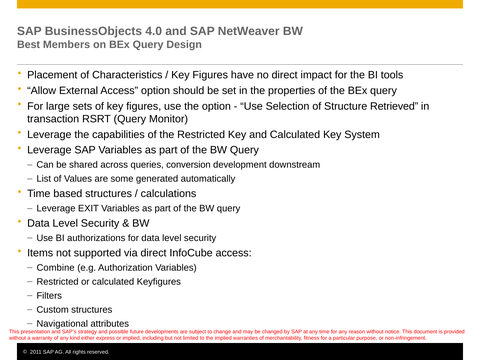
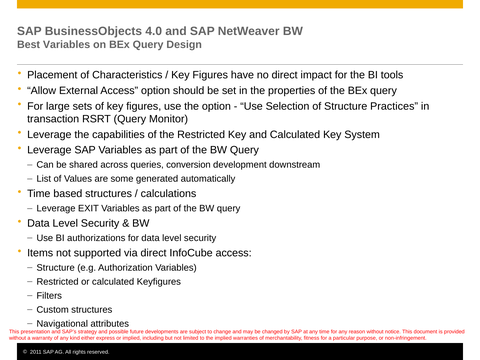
Best Members: Members -> Variables (67, 45)
Retrieved: Retrieved -> Practices (394, 106)
Combine: Combine -> Structure (56, 268)
